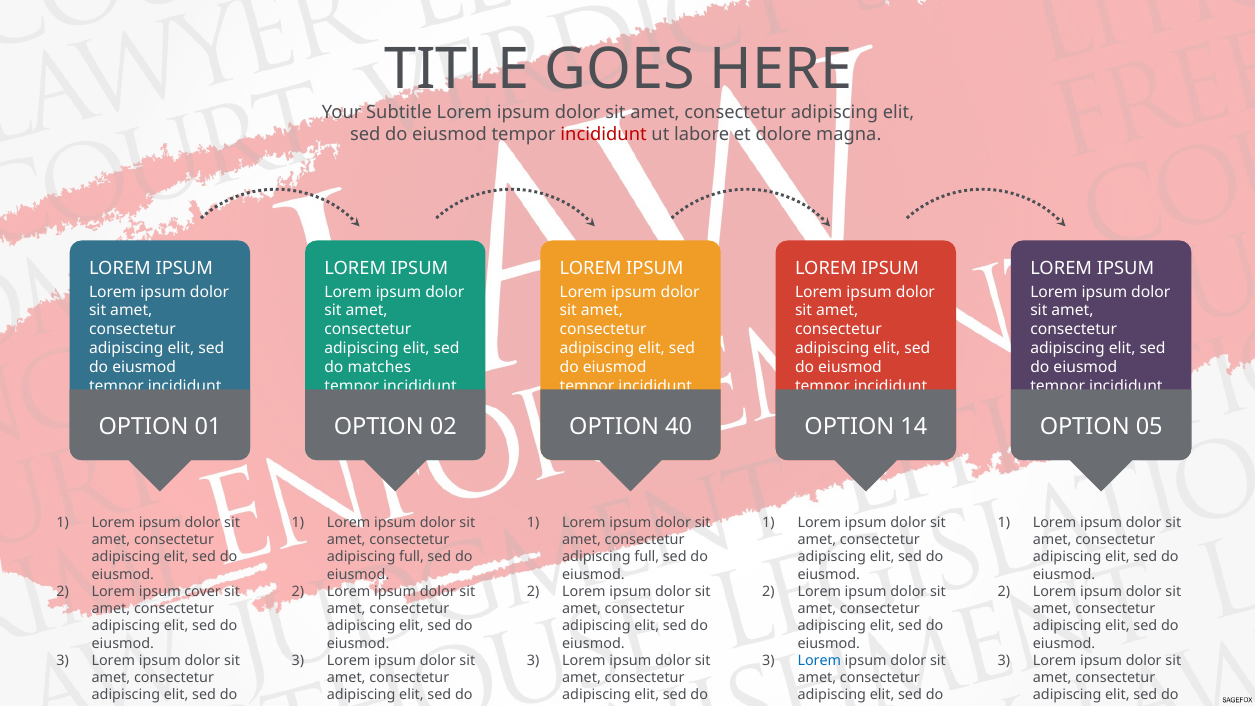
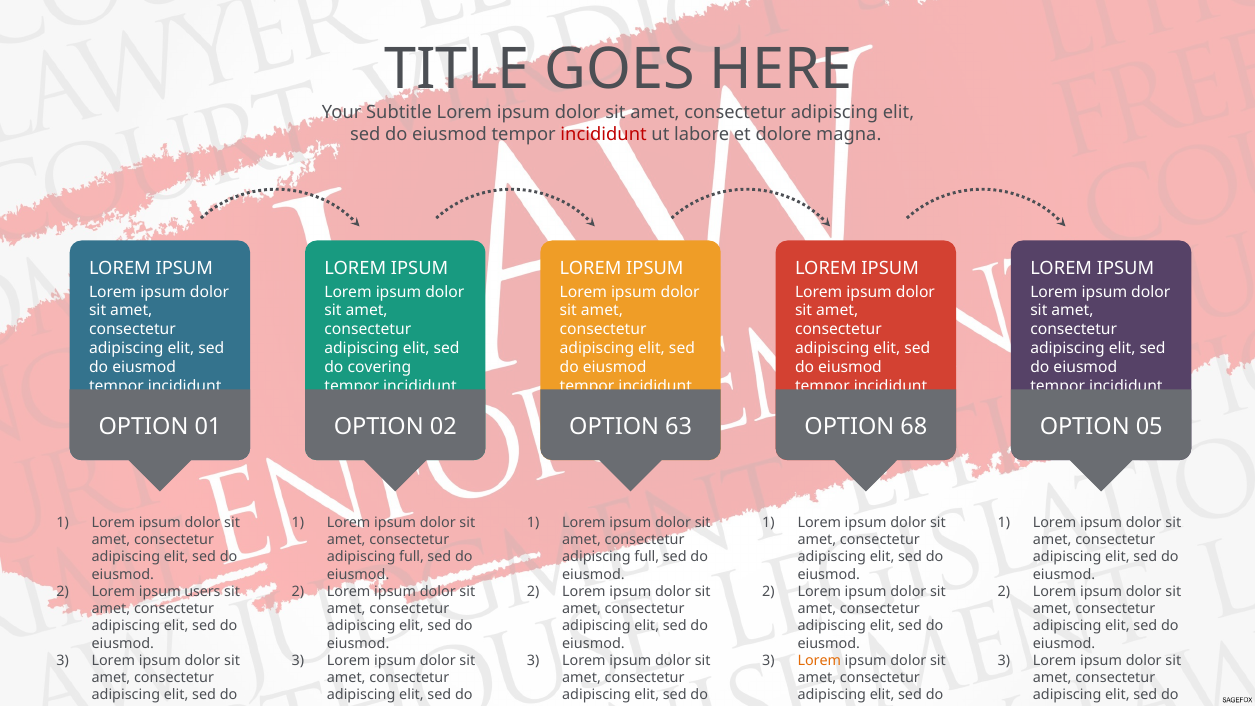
matches: matches -> covering (379, 367)
40: 40 -> 63 (679, 427)
14: 14 -> 68 (914, 427)
cover: cover -> users (203, 592)
Lorem colour: blue -> orange (819, 661)
